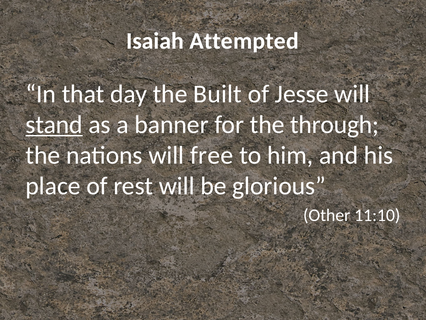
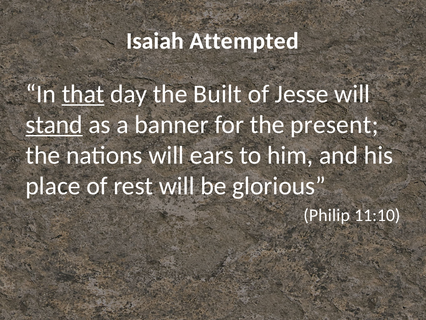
that underline: none -> present (83, 94)
through: through -> present (334, 124)
free: free -> ears (212, 155)
Other: Other -> Philip (327, 215)
